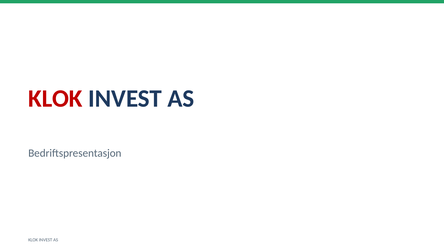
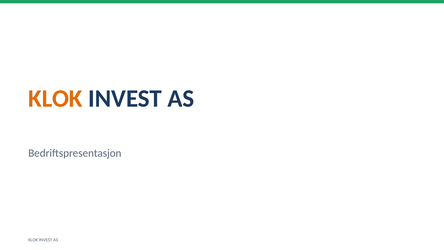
KLOK colour: red -> orange (55, 98)
